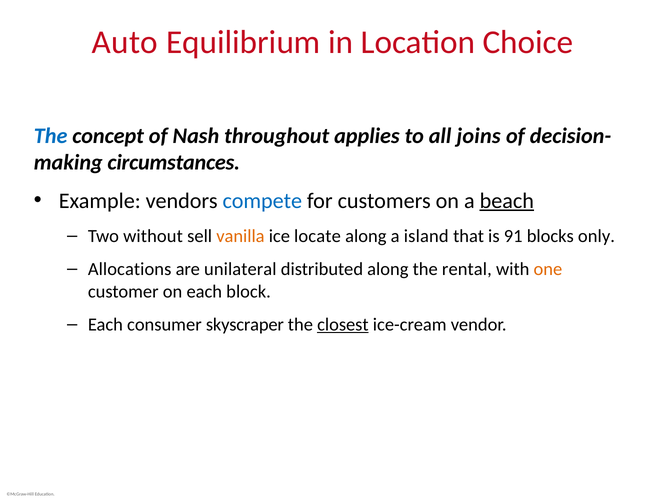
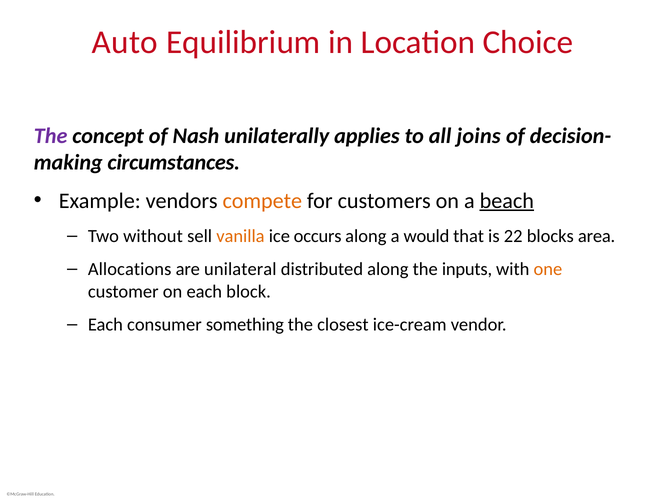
The colour: blue -> purple (51, 136)
throughout: throughout -> unilaterally (277, 136)
compete colour: blue -> orange (262, 201)
locate: locate -> occurs (318, 236)
island: island -> would (426, 236)
91: 91 -> 22 (513, 236)
only: only -> area (597, 236)
rental: rental -> inputs (467, 269)
skyscraper: skyscraper -> something (245, 325)
closest underline: present -> none (343, 325)
